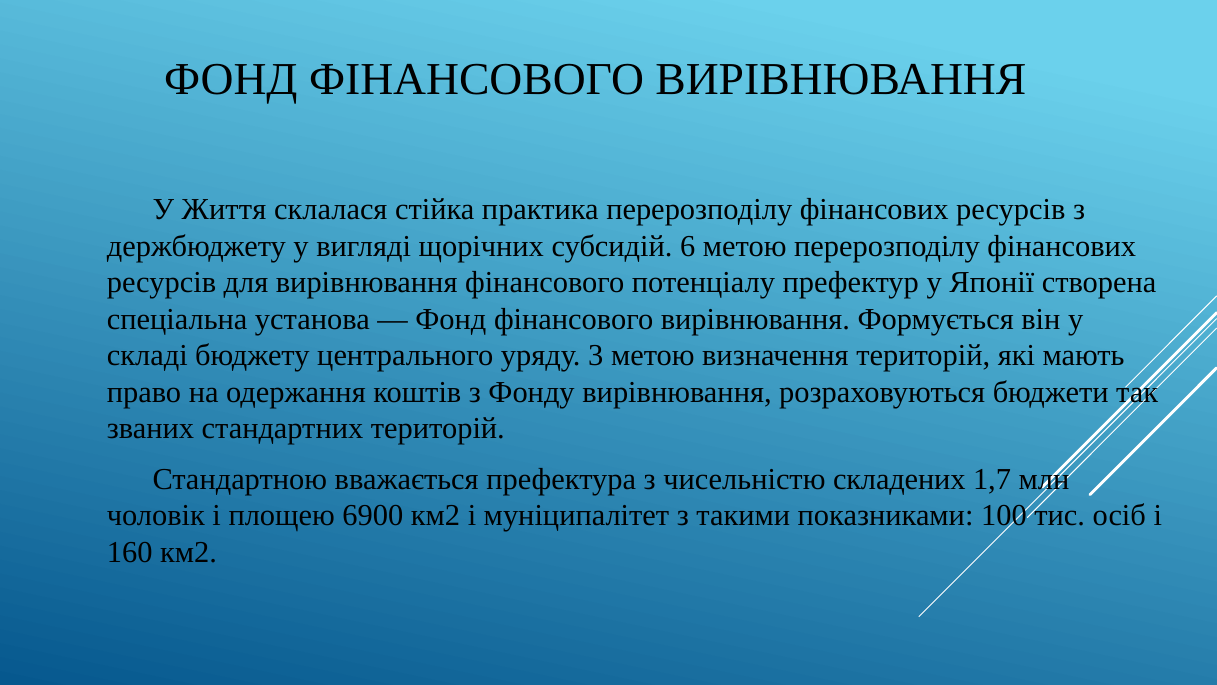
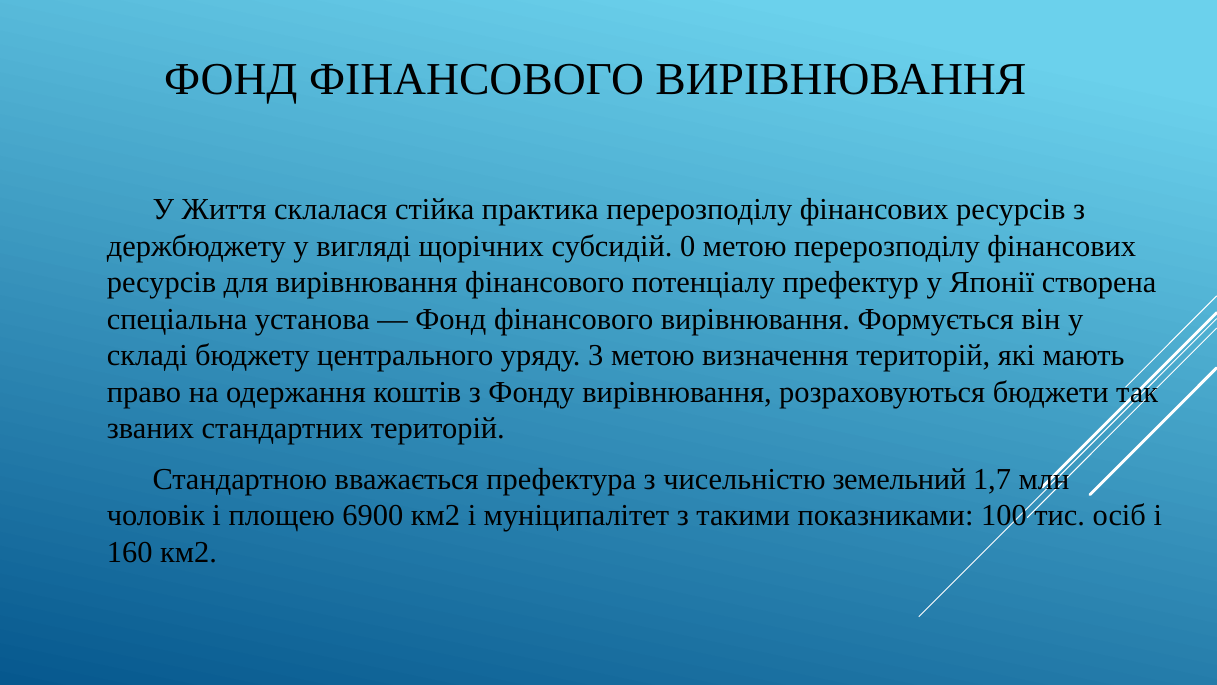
6: 6 -> 0 (688, 246)
складених: складених -> земельний (899, 479)
